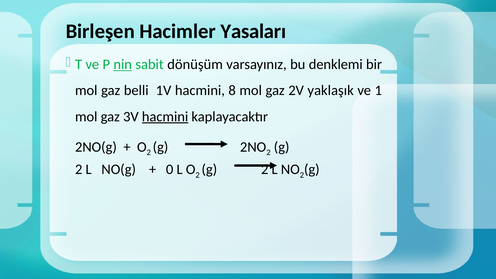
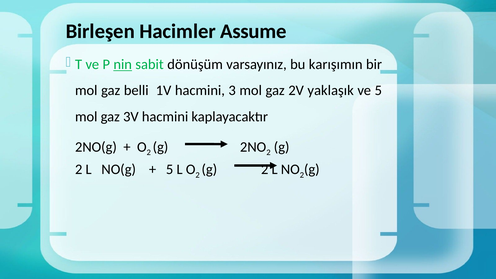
Yasaları: Yasaları -> Assume (253, 31)
denklemi: denklemi -> karışımın (336, 64)
8: 8 -> 3 (232, 91)
ve 1: 1 -> 5 (378, 91)
hacmini underline: present -> none (165, 117)
0: 0 -> 5 (170, 170)
